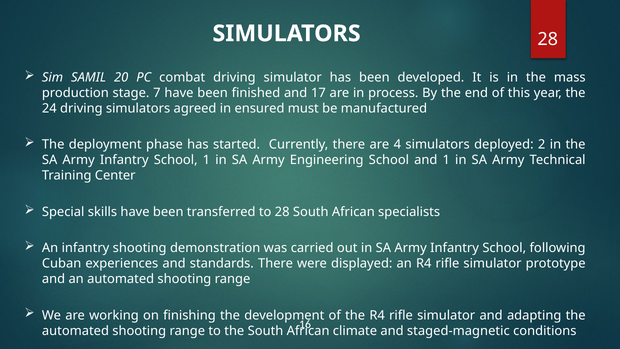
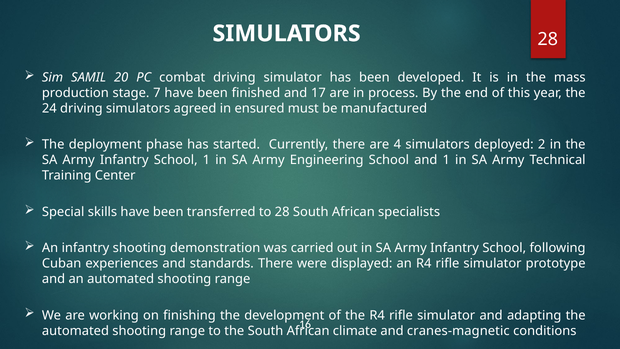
staged-magnetic: staged-magnetic -> cranes-magnetic (458, 331)
